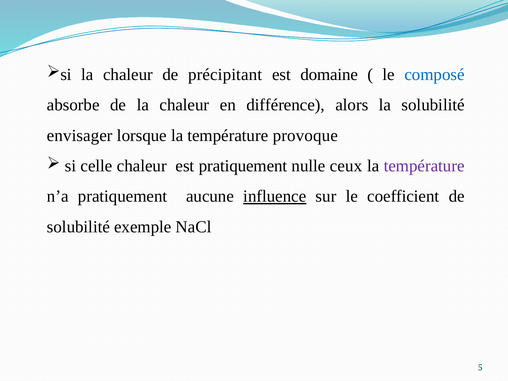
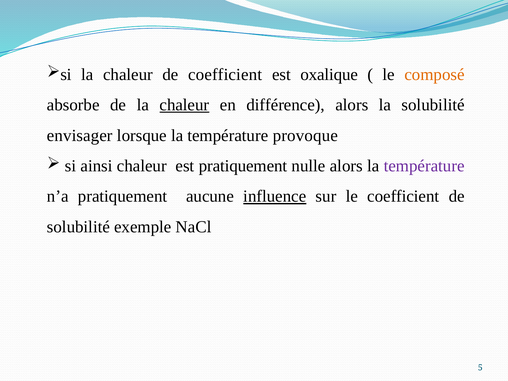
de précipitant: précipitant -> coefficient (225, 74)
domaine: domaine -> oxalique (329, 74)
composé colour: blue -> orange (435, 74)
chaleur underline: none -> present (184, 105)
celle: celle -> ainsi (97, 166)
nulle ceux: ceux -> alors (346, 166)
